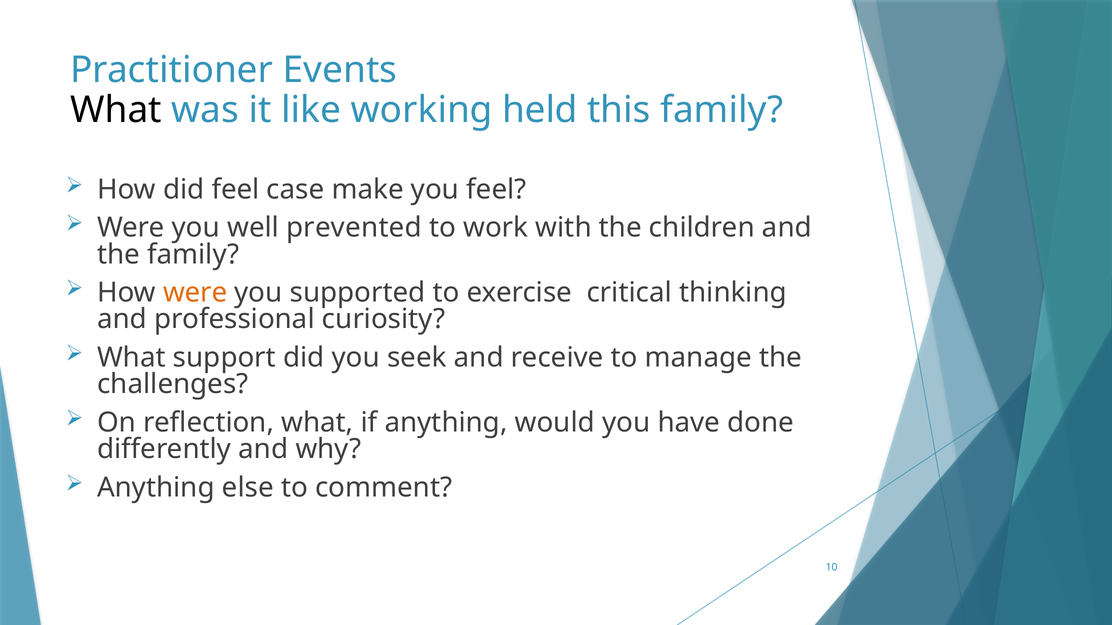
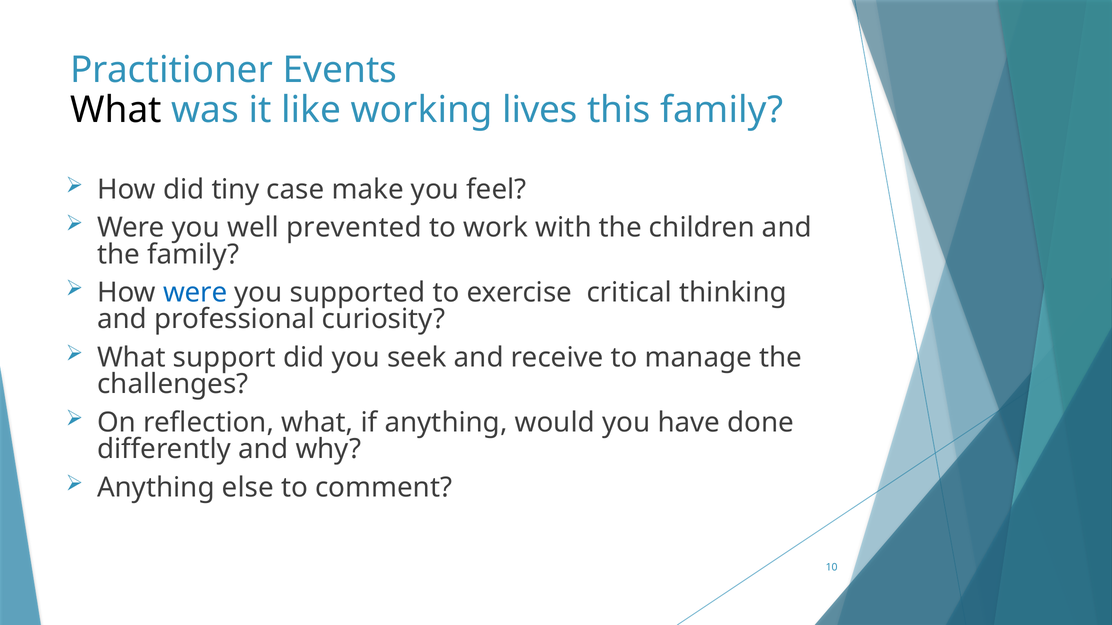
held: held -> lives (540, 110)
did feel: feel -> tiny (236, 190)
were colour: orange -> blue (195, 293)
